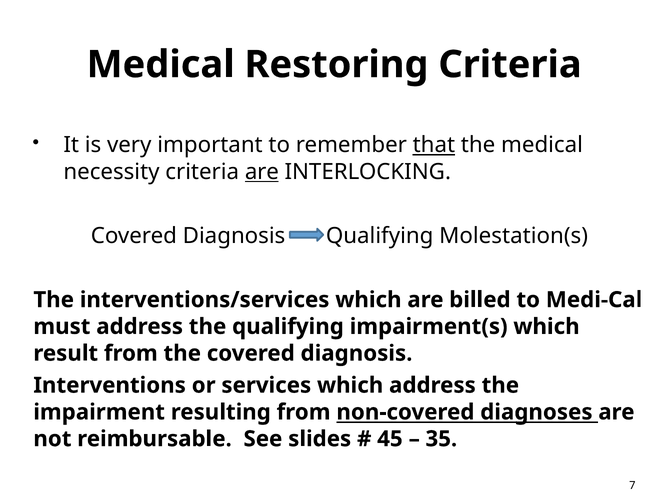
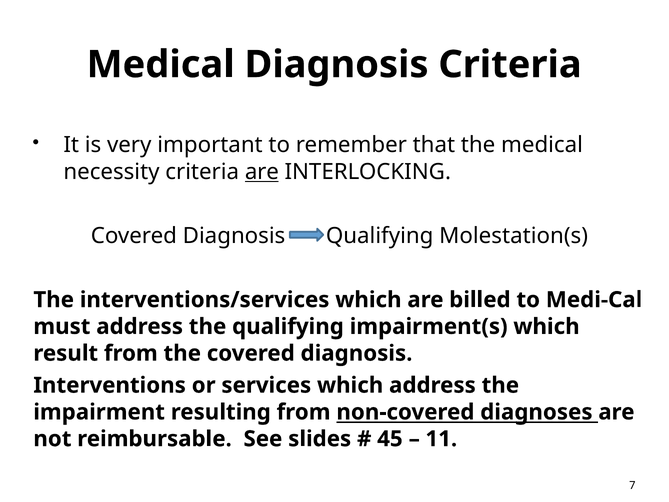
Medical Restoring: Restoring -> Diagnosis (337, 65)
that underline: present -> none (434, 145)
35: 35 -> 11 (441, 439)
